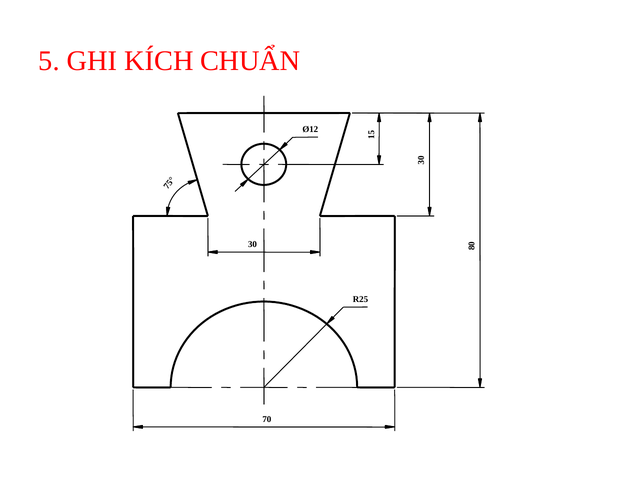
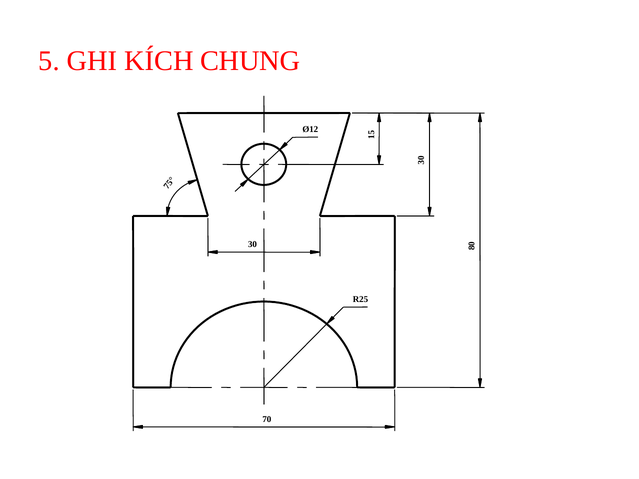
CHUẨN: CHUẨN -> CHUNG (250, 61)
